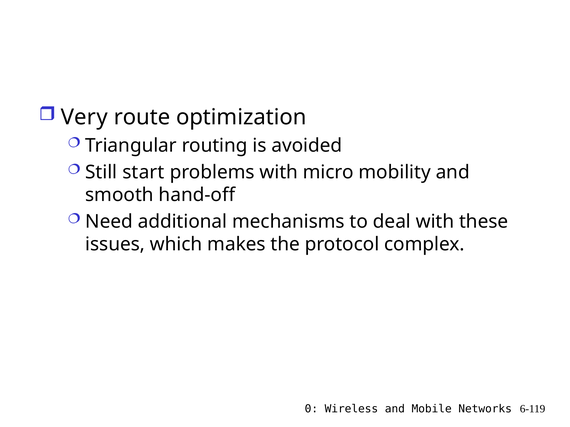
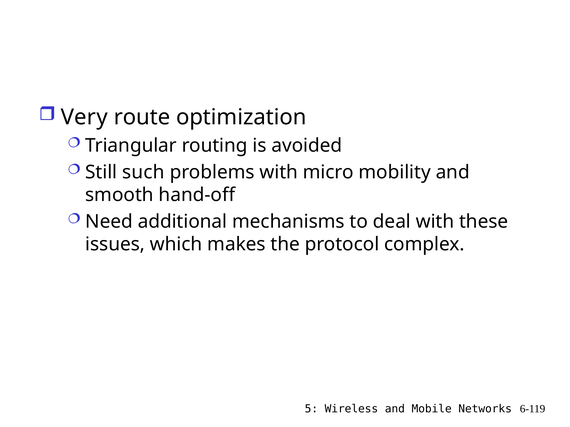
start: start -> such (143, 172)
0: 0 -> 5 (311, 409)
